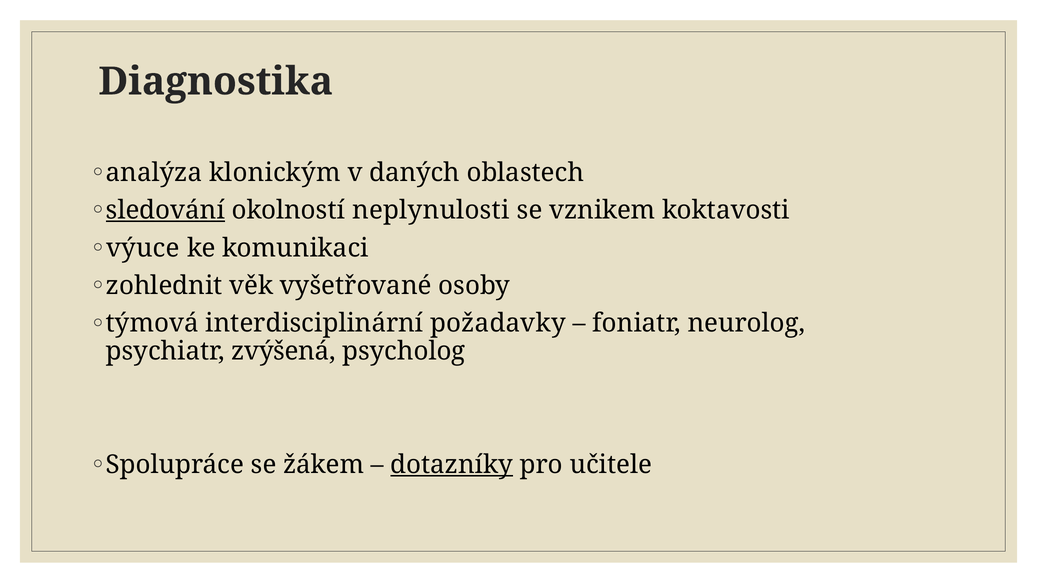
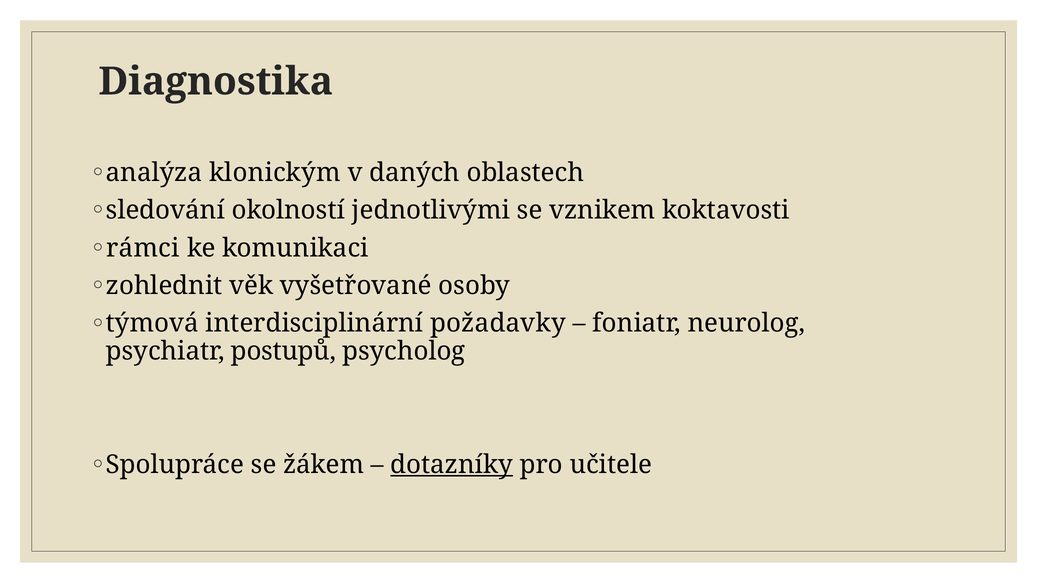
sledování underline: present -> none (165, 210)
neplynulosti: neplynulosti -> jednotlivými (431, 210)
výuce: výuce -> rámci (143, 248)
zvýšená: zvýšená -> postupů (284, 352)
